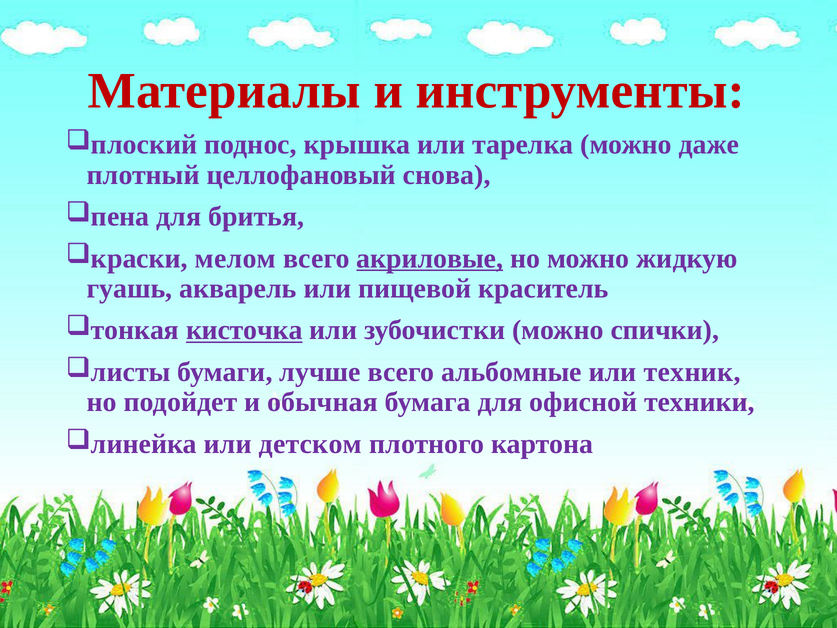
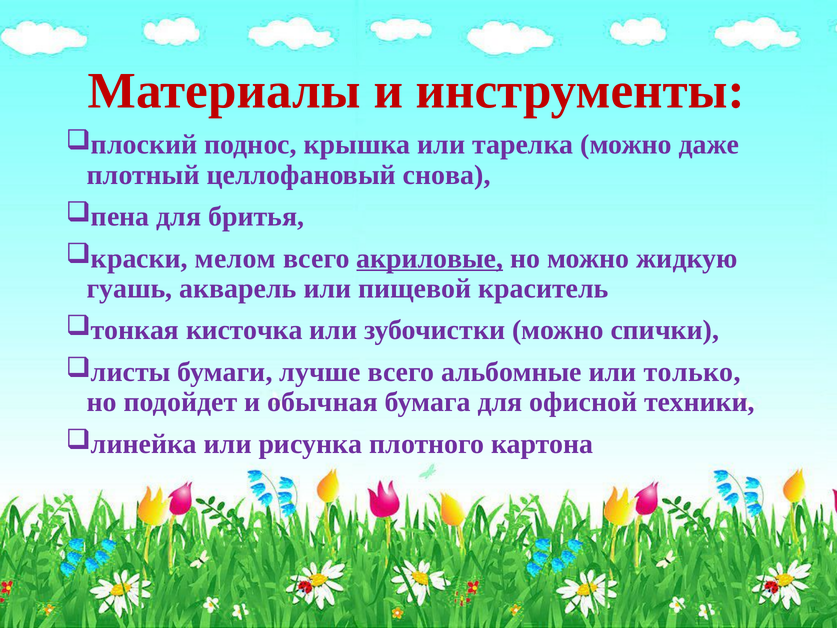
кисточка underline: present -> none (244, 330)
техник: техник -> только (692, 372)
детском: детском -> рисунка (310, 444)
